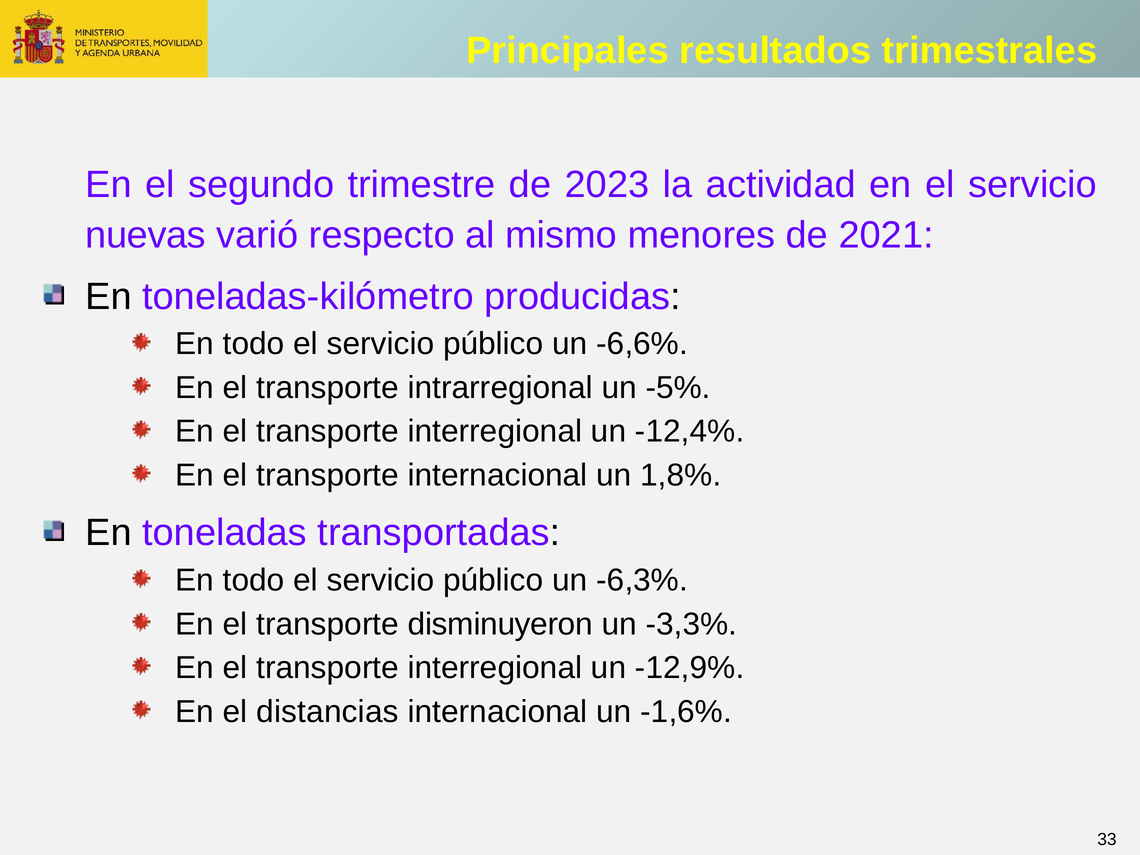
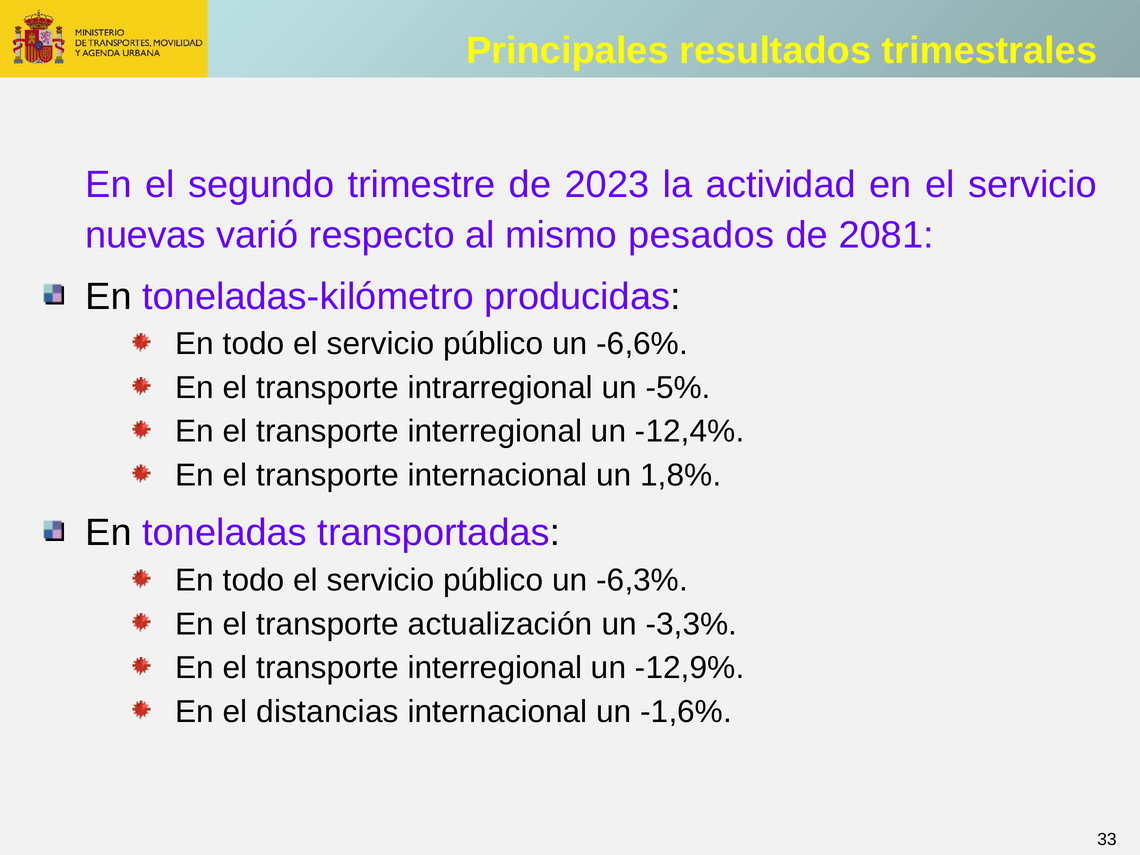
menores: menores -> pesados (701, 235)
2021: 2021 -> 2081 (886, 235)
disminuyeron: disminuyeron -> actualización (500, 624)
